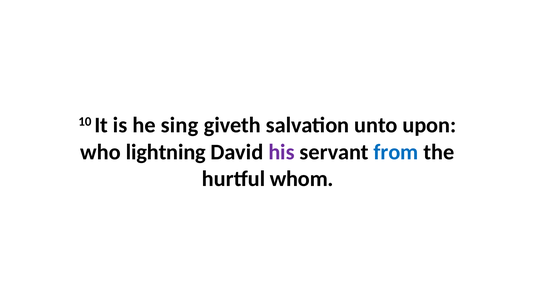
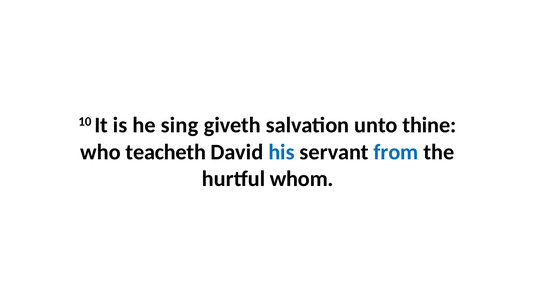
upon: upon -> thine (429, 125)
lightning: lightning -> teacheth (166, 152)
his colour: purple -> blue (282, 152)
